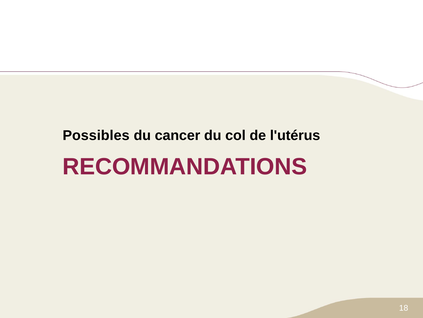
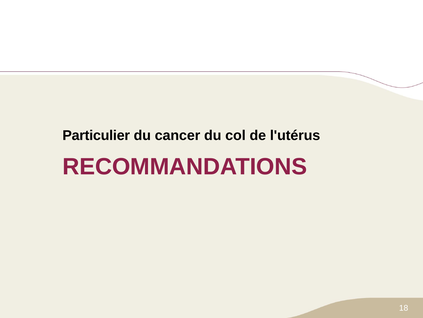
Possibles: Possibles -> Particulier (96, 135)
